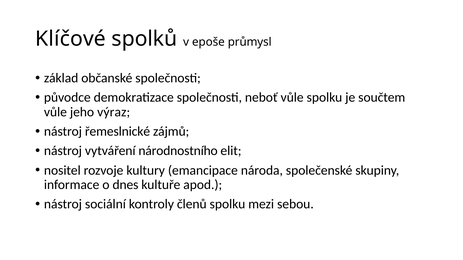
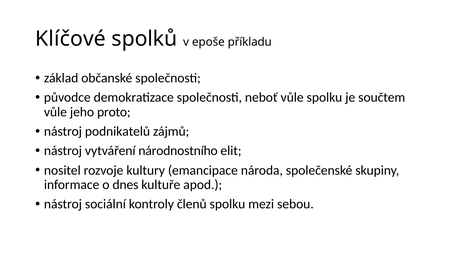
průmysl: průmysl -> příkladu (250, 42)
výraz: výraz -> proto (114, 112)
řemeslnické: řemeslnické -> podnikatelů (118, 132)
